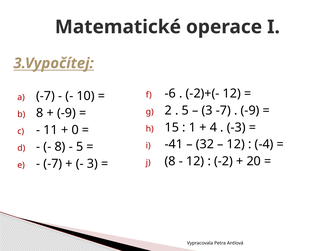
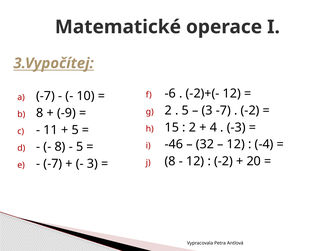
-9: -9 -> -2 (250, 111)
1: 1 -> 2 (192, 128)
0: 0 -> 5 (75, 130)
-41: -41 -> -46 (174, 144)
